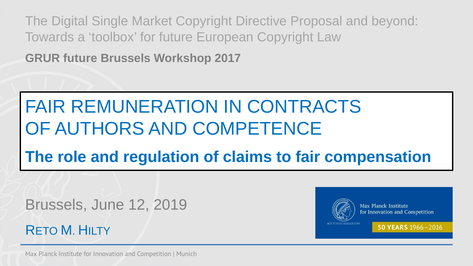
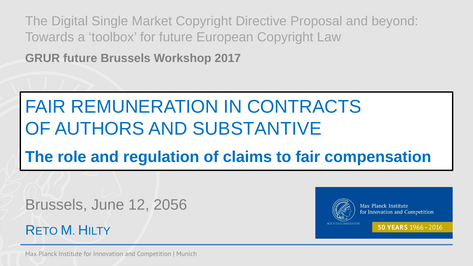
COMPETENCE: COMPETENCE -> SUBSTANTIVE (257, 129)
2019: 2019 -> 2056 (170, 205)
